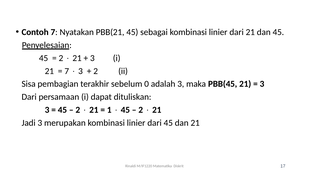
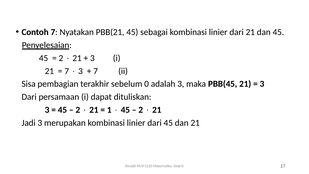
2: 2 -> 7 (96, 71)
